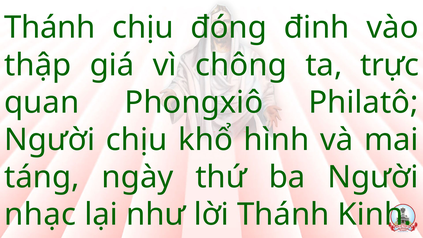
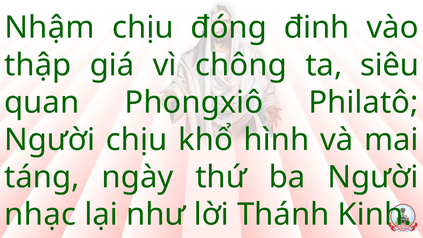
Thánh: Thánh -> Nhậm (50, 28)
trực: trực -> siêu (390, 65)
